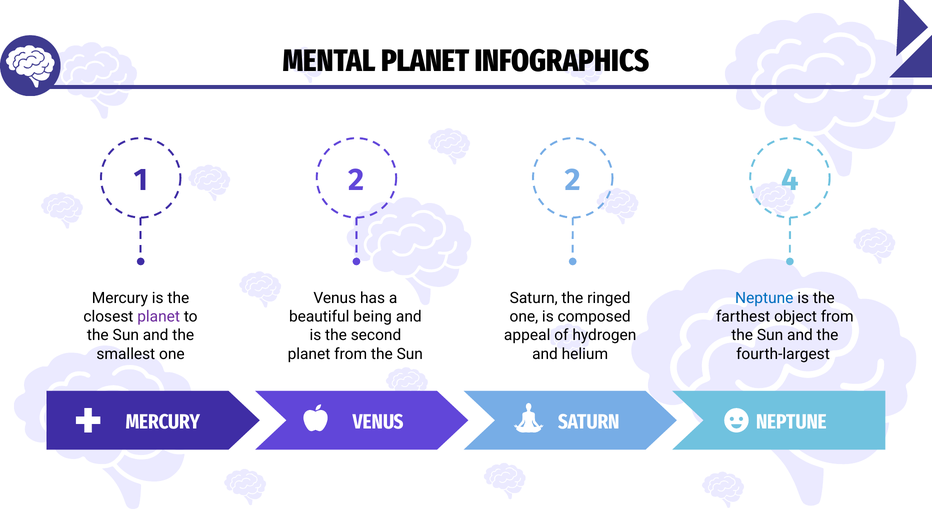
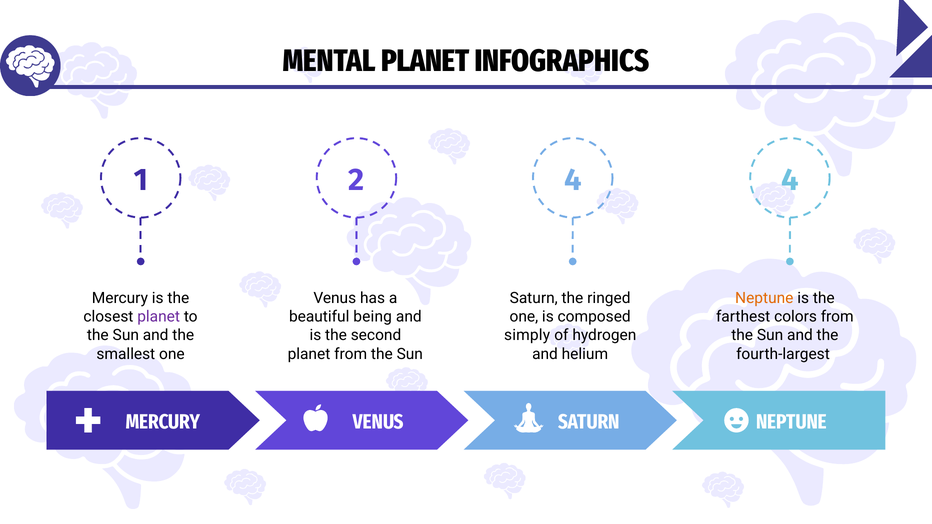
2 2: 2 -> 4 (573, 180)
Neptune colour: blue -> orange (764, 298)
object: object -> colors (796, 317)
appeal: appeal -> simply (527, 336)
